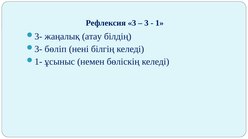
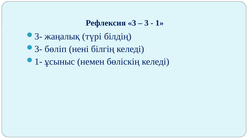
атау: атау -> түрі (92, 37)
